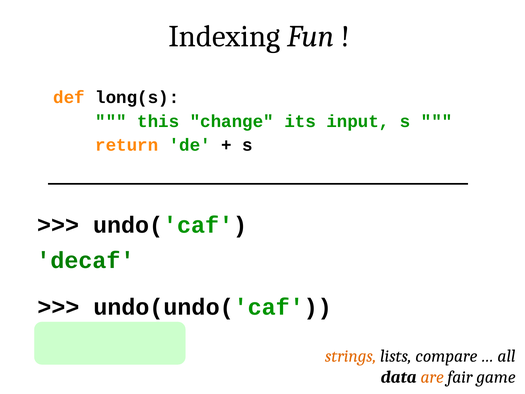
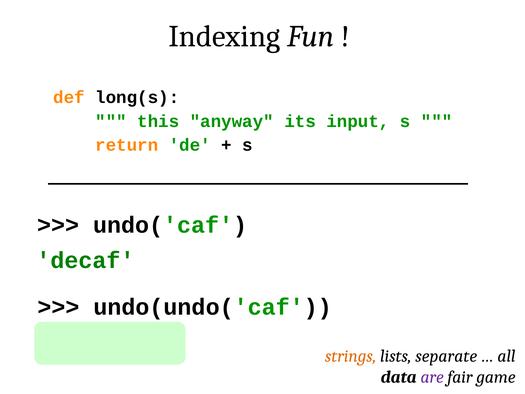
change: change -> anyway (232, 121)
compare: compare -> separate (446, 356)
are colour: orange -> purple (432, 377)
